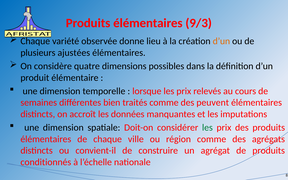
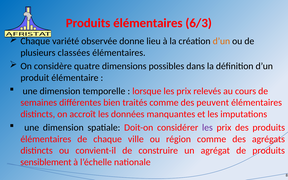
9/3: 9/3 -> 6/3 (199, 23)
ajustées: ajustées -> classées (74, 53)
les colour: green -> purple (207, 128)
conditionnés: conditionnés -> sensiblement (46, 162)
